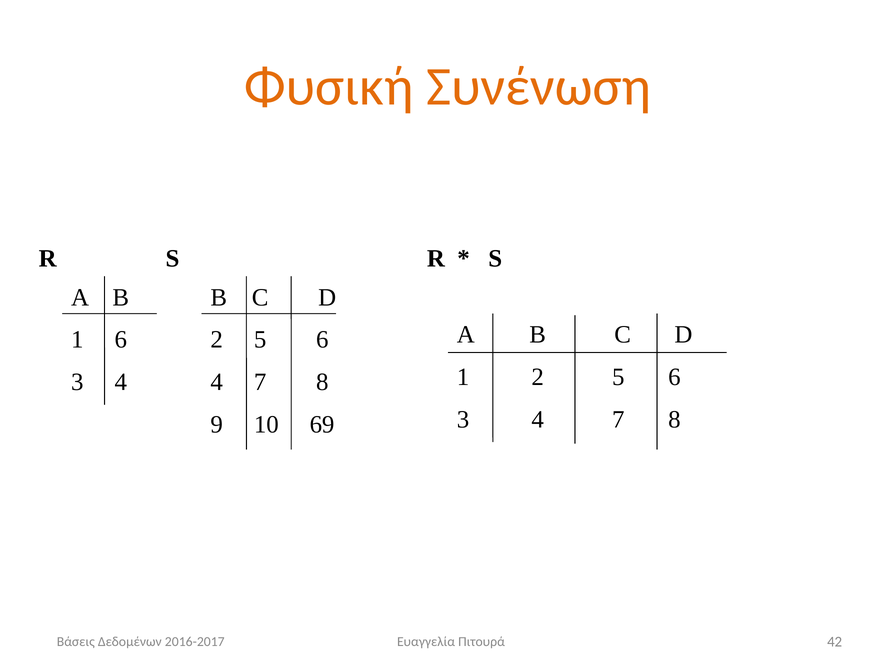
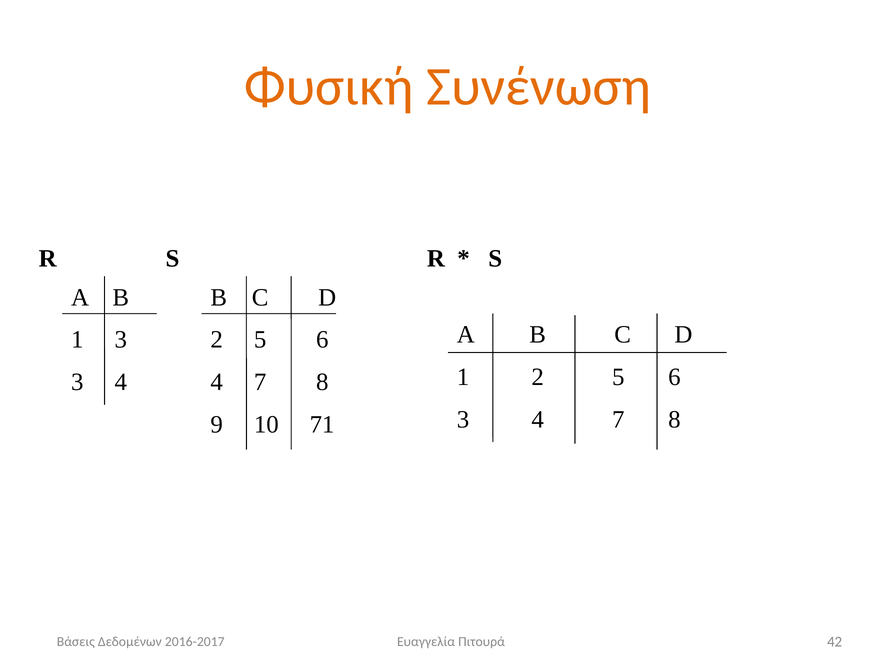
1 6: 6 -> 3 (121, 340)
69: 69 -> 71 (322, 424)
